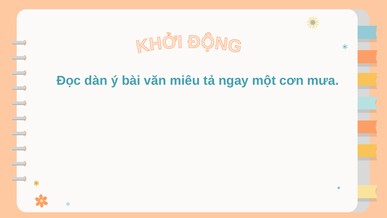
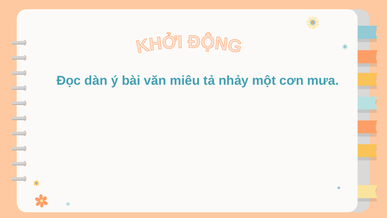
ngay: ngay -> nhảy (234, 81)
